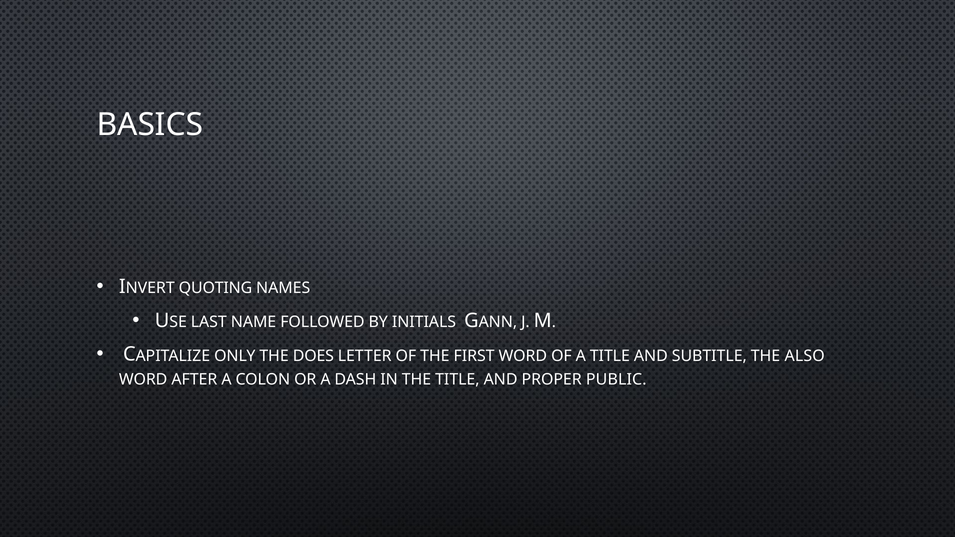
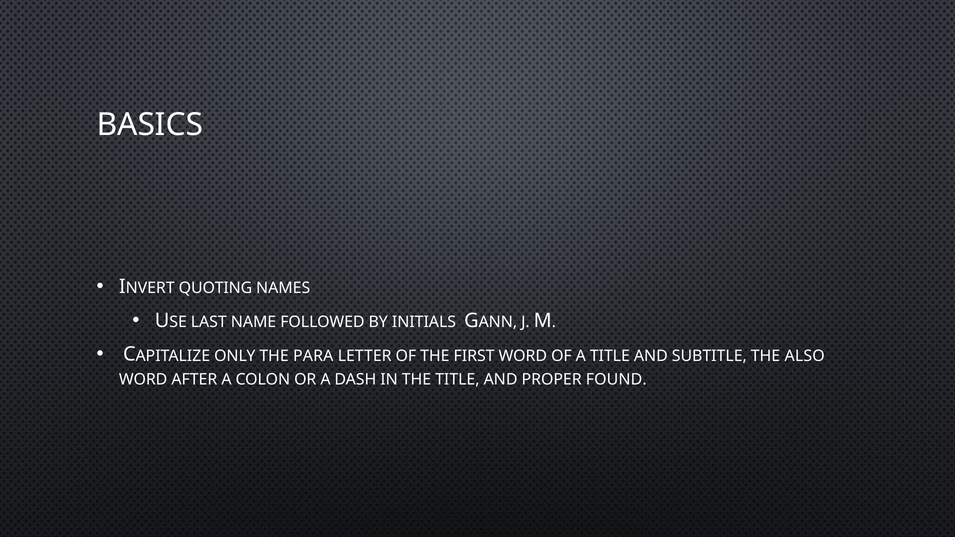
DOES: DOES -> PARA (313, 356)
PUBLIC: PUBLIC -> FOUND (616, 380)
